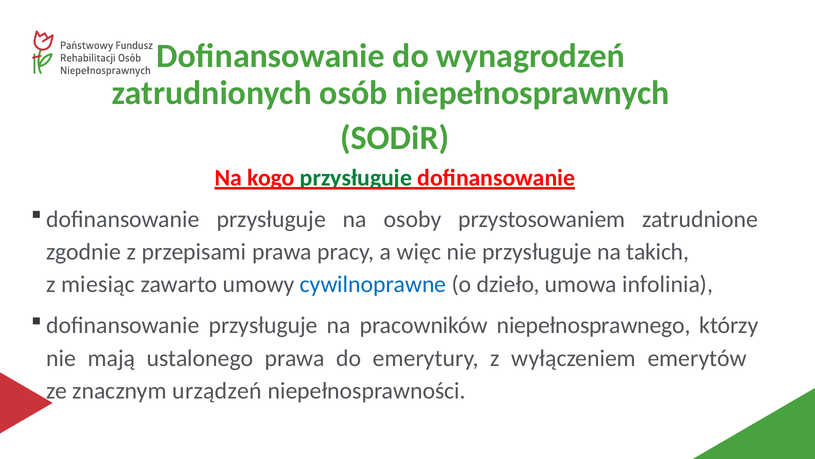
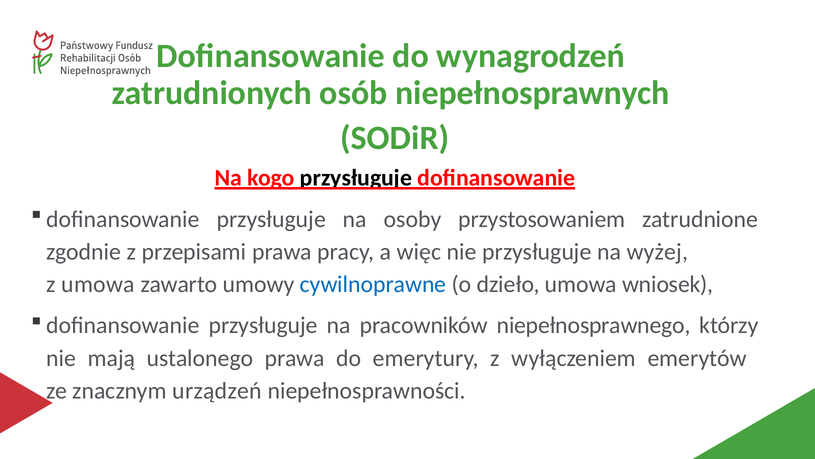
przysługuje colour: green -> black (356, 178)
takich: takich -> wyżej (658, 252)
z miesiąc: miesiąc -> umowa (98, 284)
infolinia: infolinia -> wniosek (668, 284)
